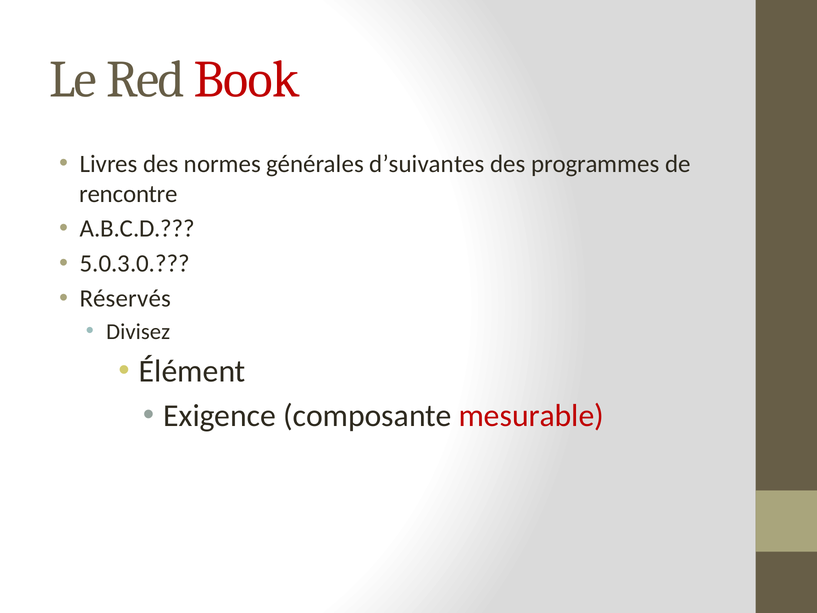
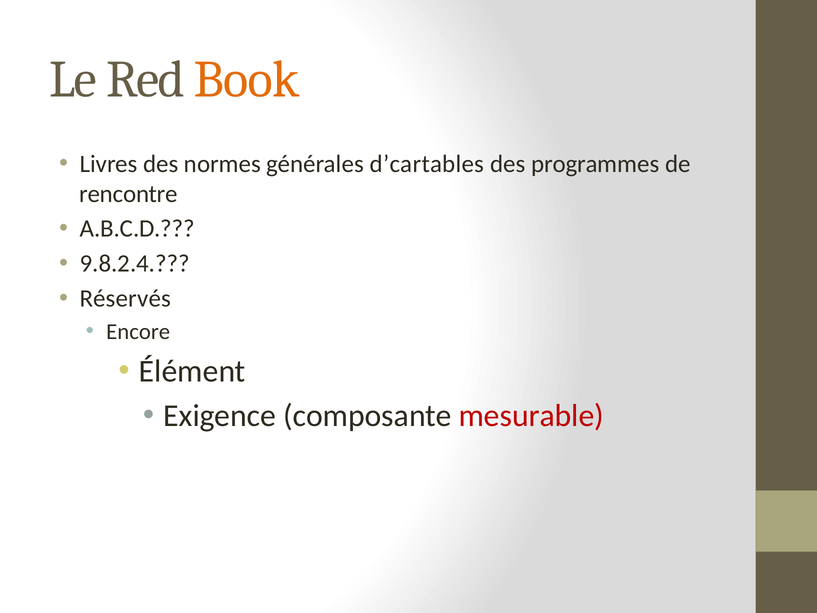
Book colour: red -> orange (247, 79)
d’suivantes: d’suivantes -> d’cartables (427, 164)
5.0.3.0: 5.0.3.0 -> 9.8.2.4 (135, 264)
Divisez: Divisez -> Encore (138, 331)
